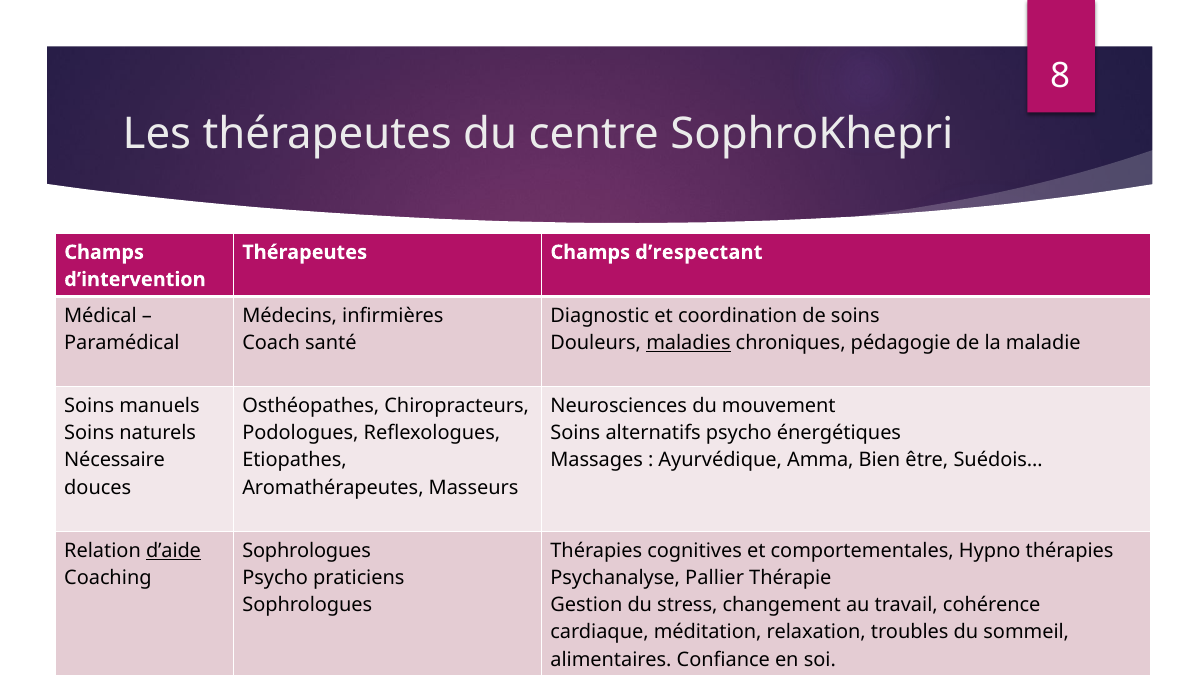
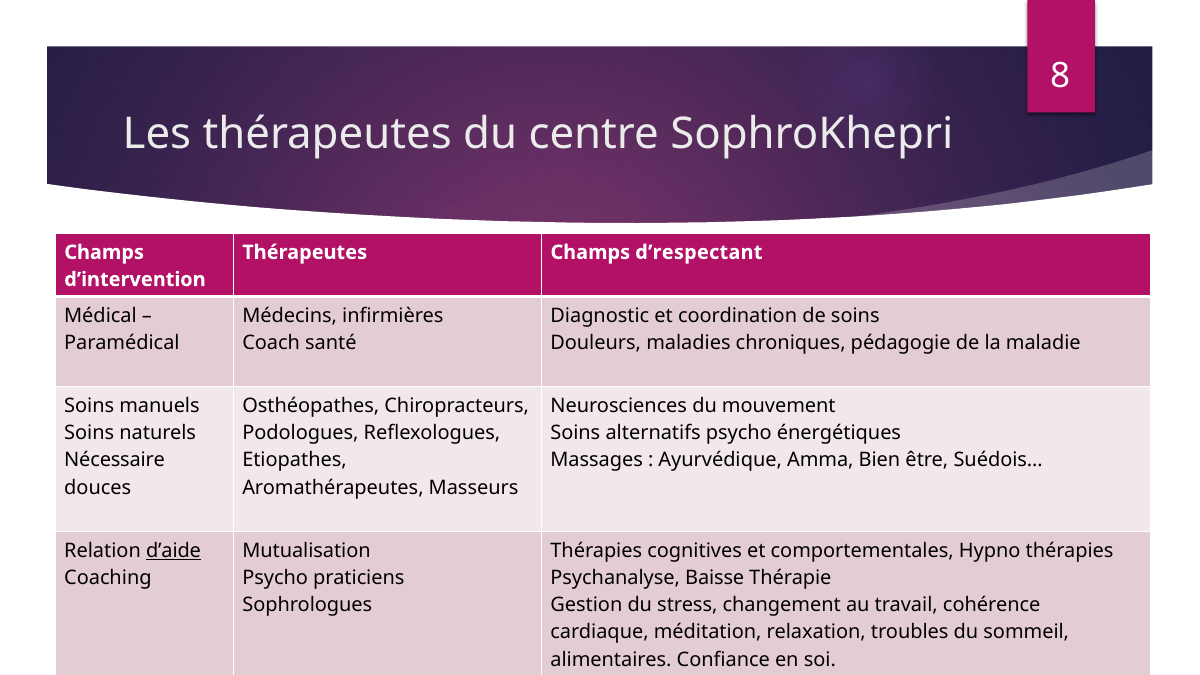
maladies underline: present -> none (688, 343)
Sophrologues: Sophrologues -> Mutualisation (306, 551)
Pallier: Pallier -> Baisse (715, 578)
